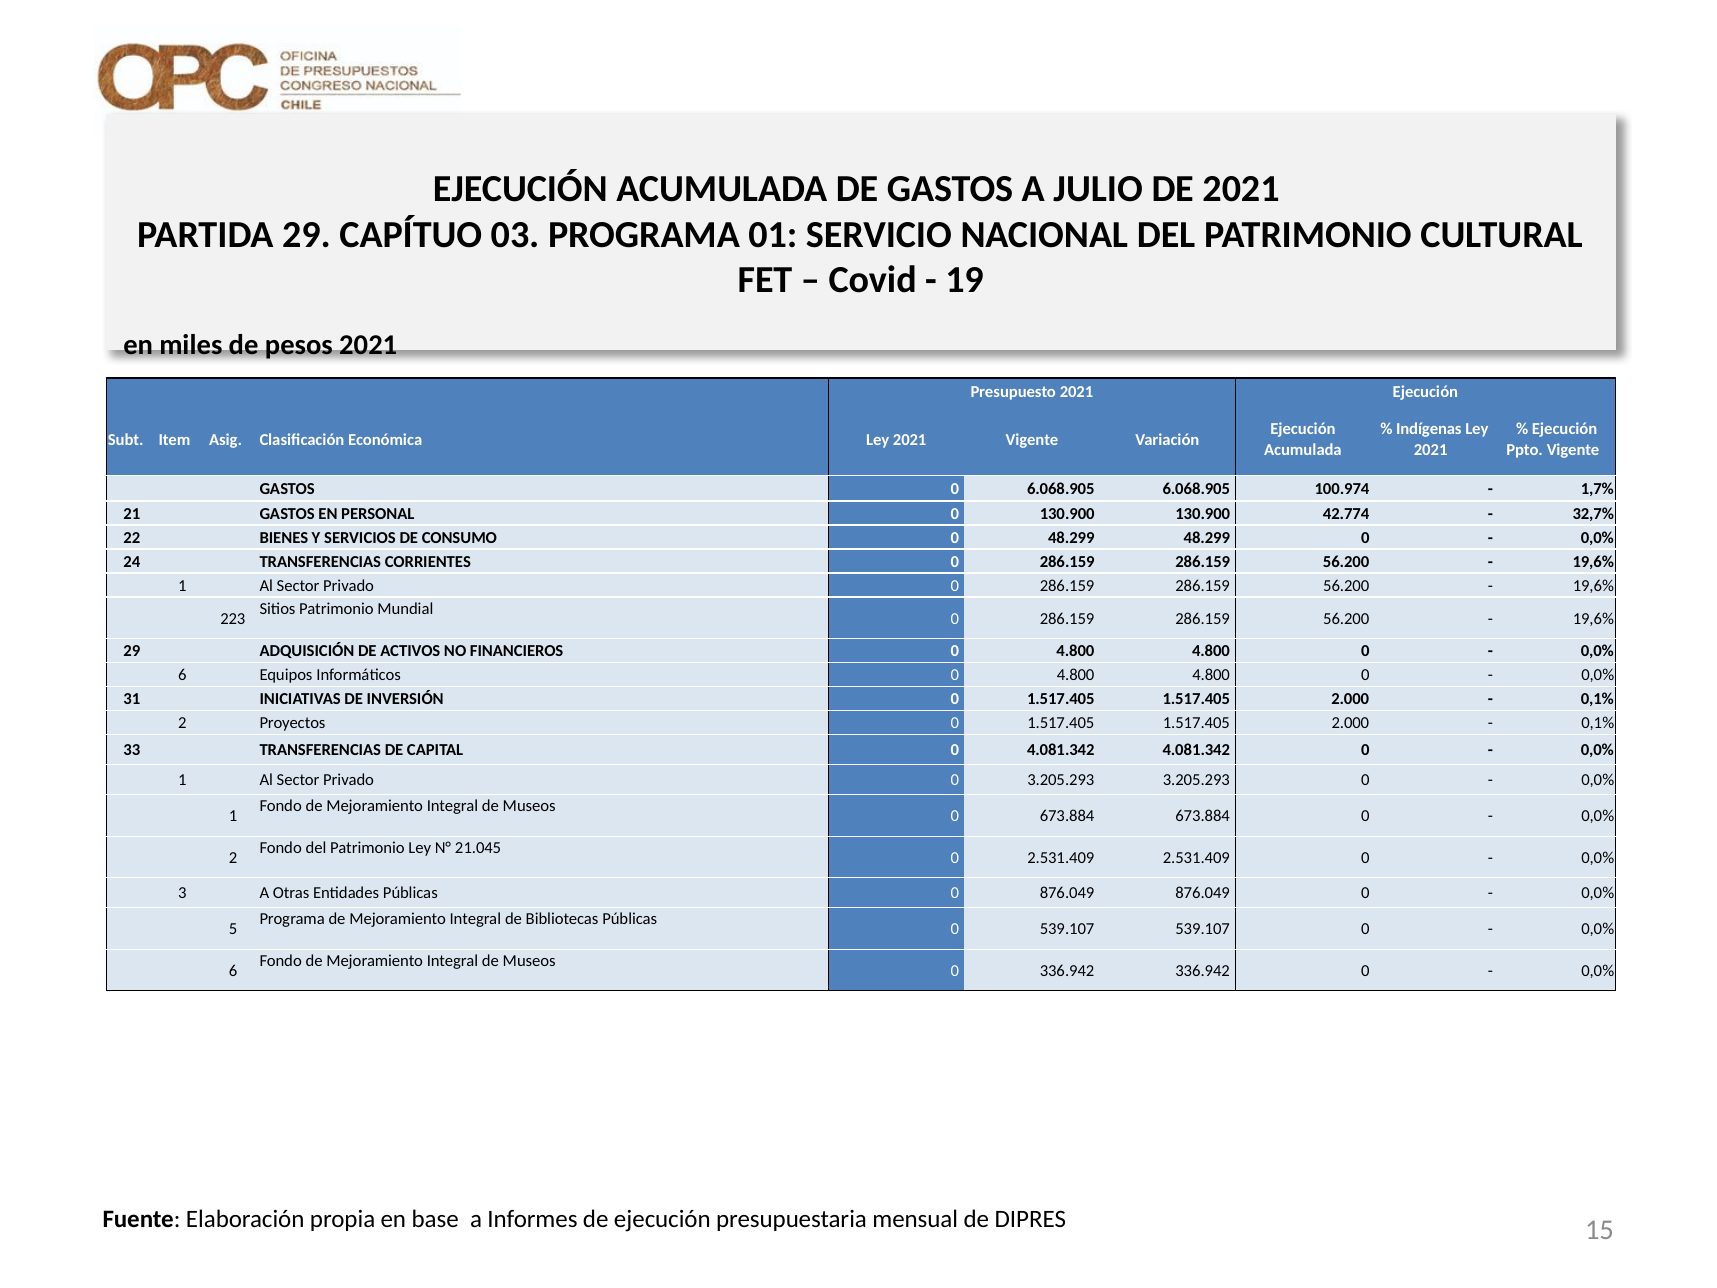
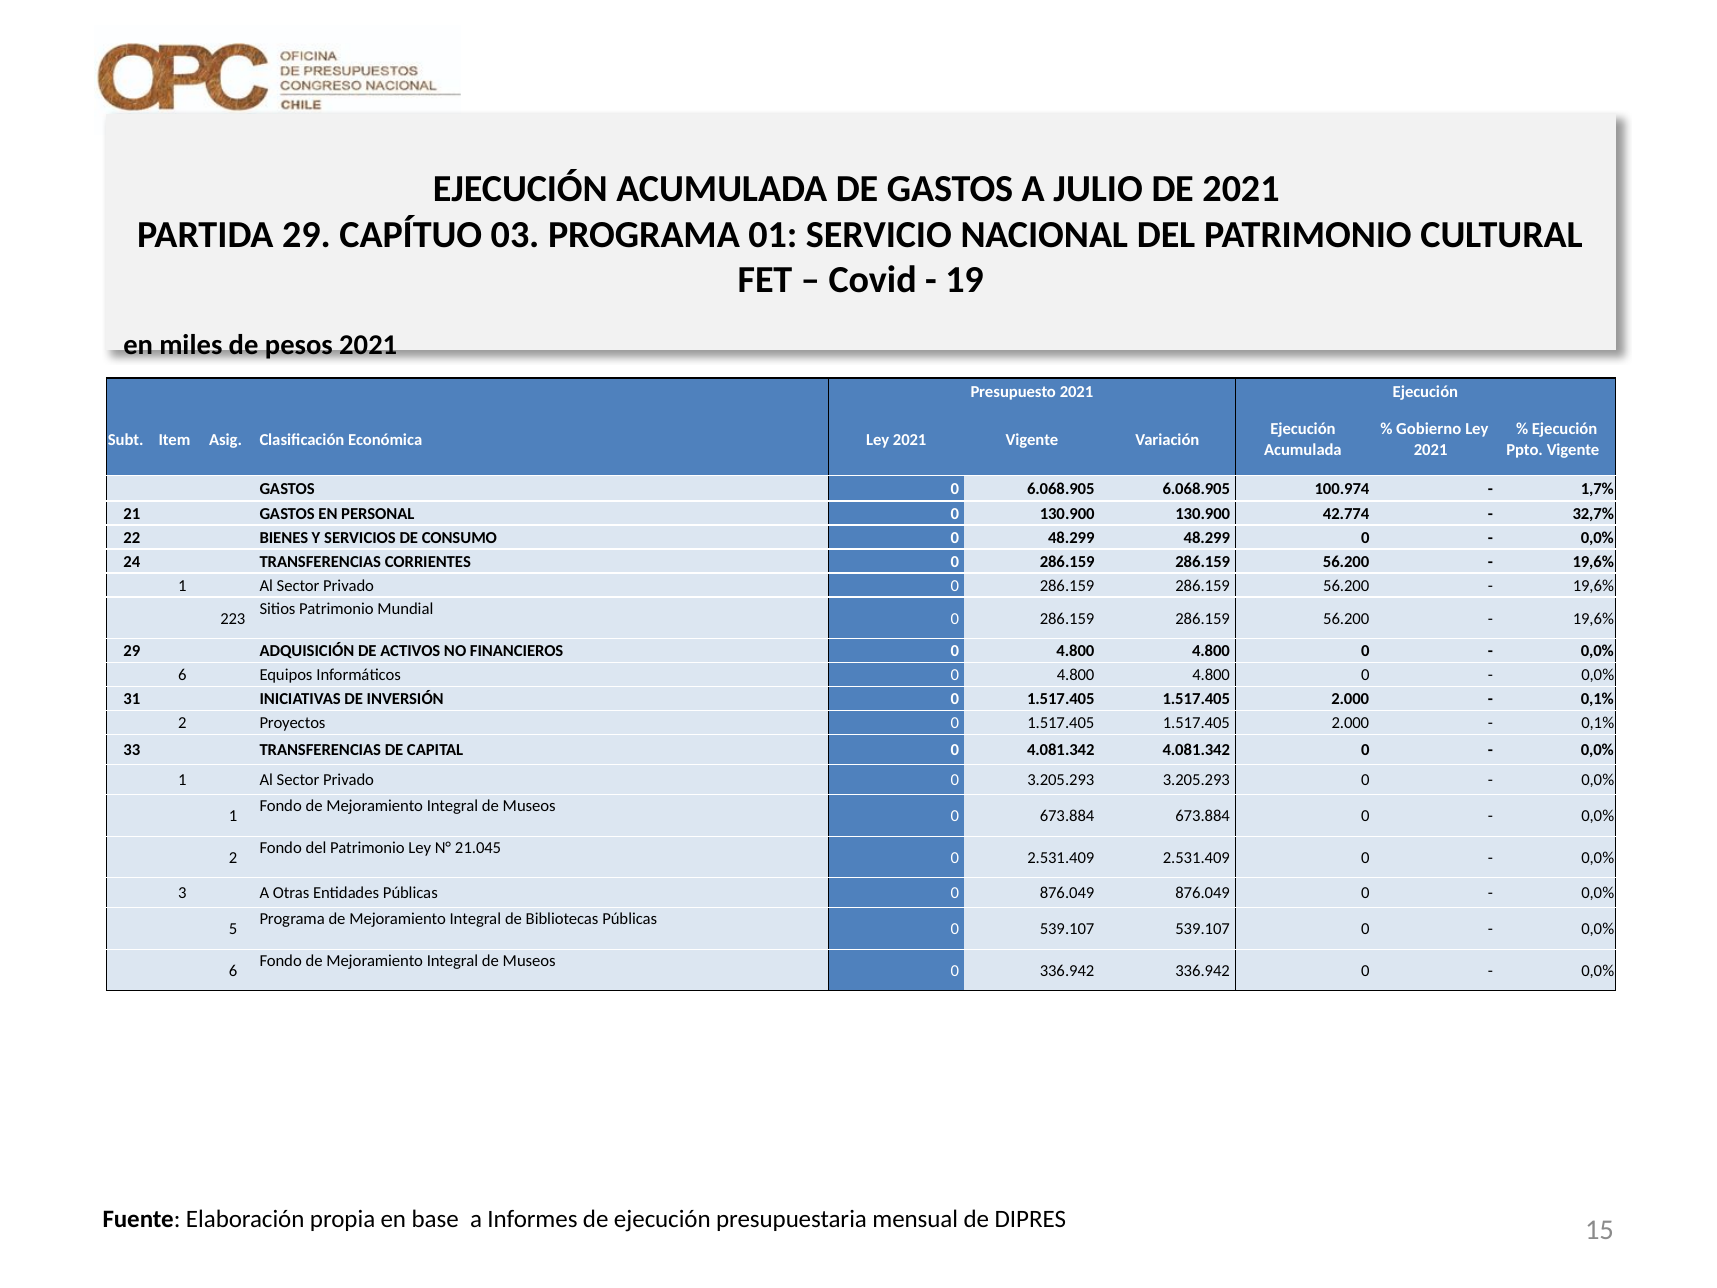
Indígenas: Indígenas -> Gobierno (1429, 429)
